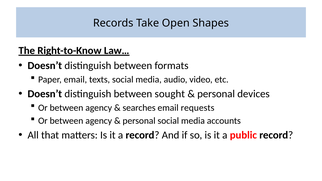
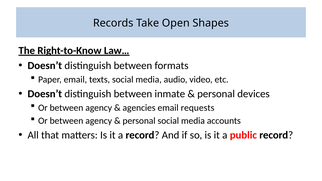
sought: sought -> inmate (170, 94)
searches: searches -> agencies (139, 108)
